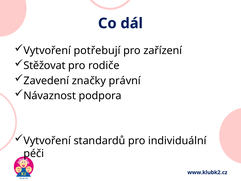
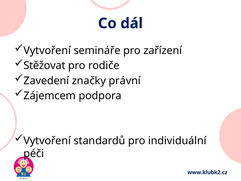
potřebují: potřebují -> semináře (97, 51)
Návaznost: Návaznost -> Zájemcem (50, 96)
